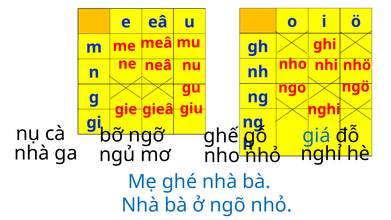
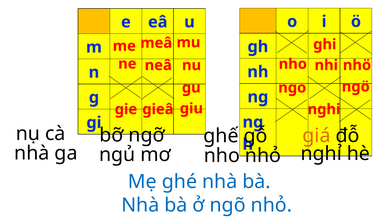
giá colour: blue -> orange (316, 136)
